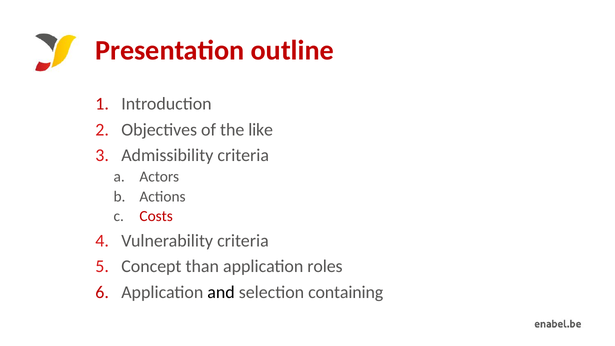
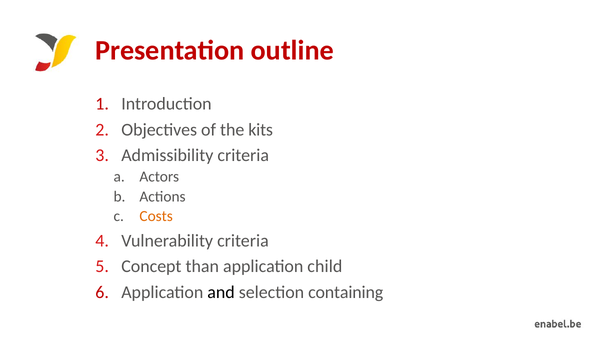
like: like -> kits (261, 130)
Costs colour: red -> orange (156, 216)
roles: roles -> child (325, 266)
